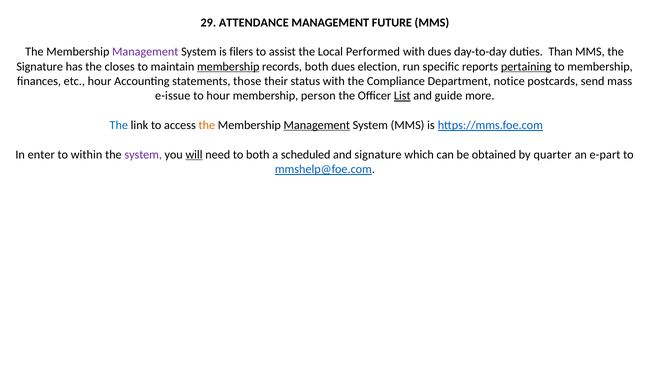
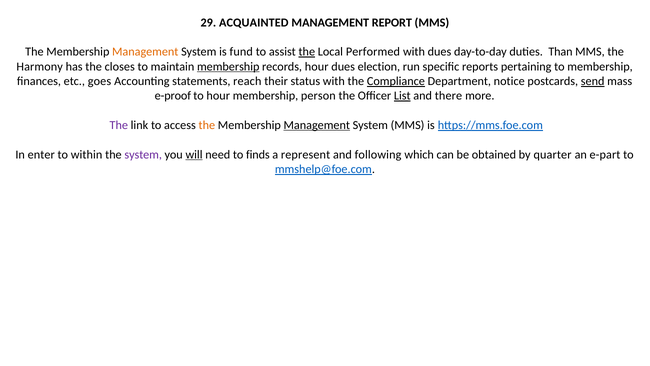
ATTENDANCE: ATTENDANCE -> ACQUAINTED (254, 23)
FUTURE: FUTURE -> REPORT (392, 23)
Management colour: purple -> orange (145, 52)
filers: filers -> fund (241, 52)
the underline: none -> present (307, 52)
Signature: Signature -> Harmony (40, 66)
records both: both -> hour (317, 66)
pertaining underline: present -> none (526, 66)
etc hour: hour -> goes (100, 81)
those: those -> reach (247, 81)
Compliance underline: none -> present (396, 81)
send underline: none -> present (593, 81)
e-issue: e-issue -> e-proof (173, 96)
guide: guide -> there (448, 96)
The colour: blue -> purple (119, 125)
to both: both -> finds (258, 154)
scheduled: scheduled -> represent (306, 154)
and signature: signature -> following (378, 154)
